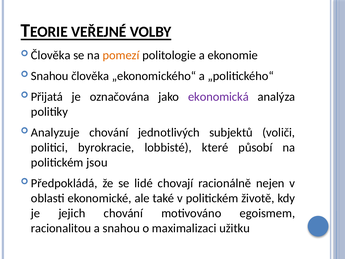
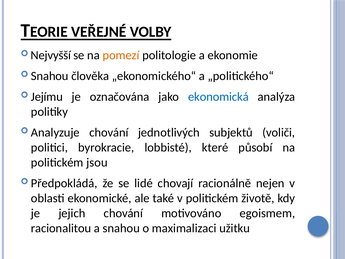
Člověka: Člověka -> Nejvyšší (51, 55)
Přijatá: Přijatá -> Jejímu (47, 97)
ekonomická colour: purple -> blue (218, 97)
